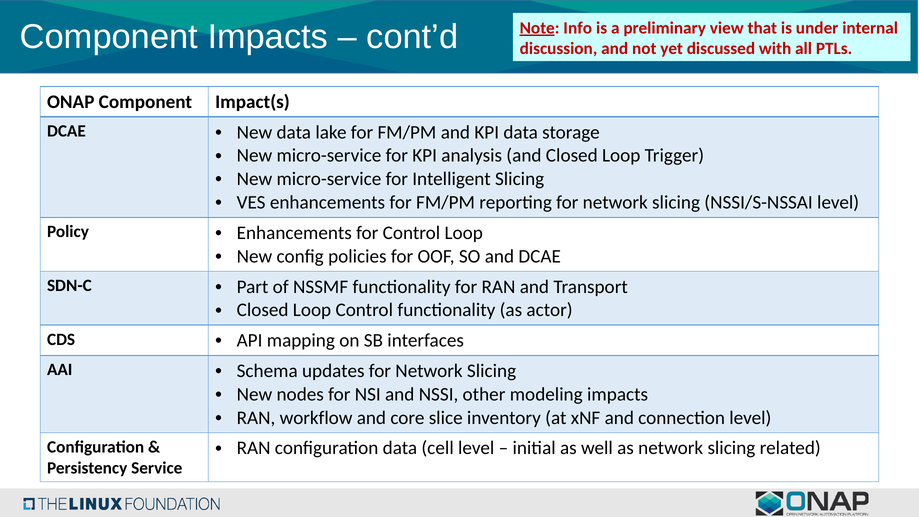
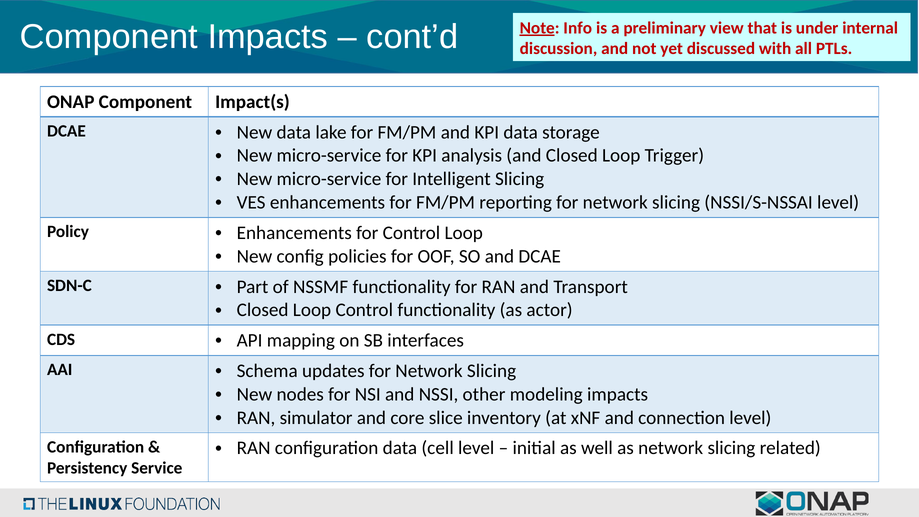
workflow: workflow -> simulator (316, 418)
